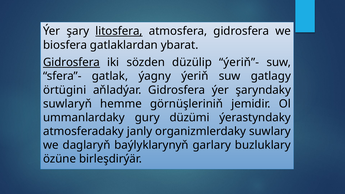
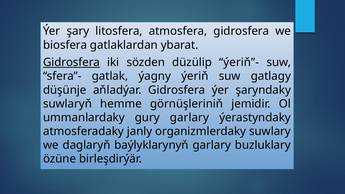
litosfera underline: present -> none (119, 31)
örtügini: örtügini -> düşünje (65, 90)
gury düzümi: düzümi -> garlary (189, 118)
